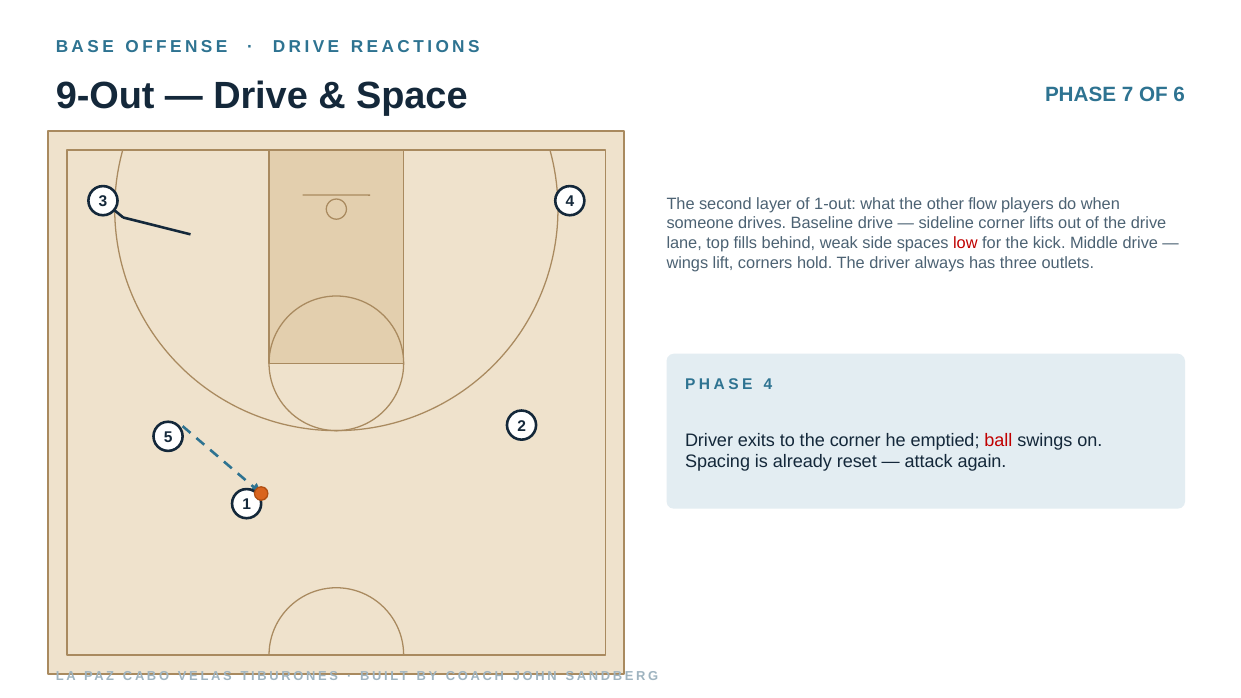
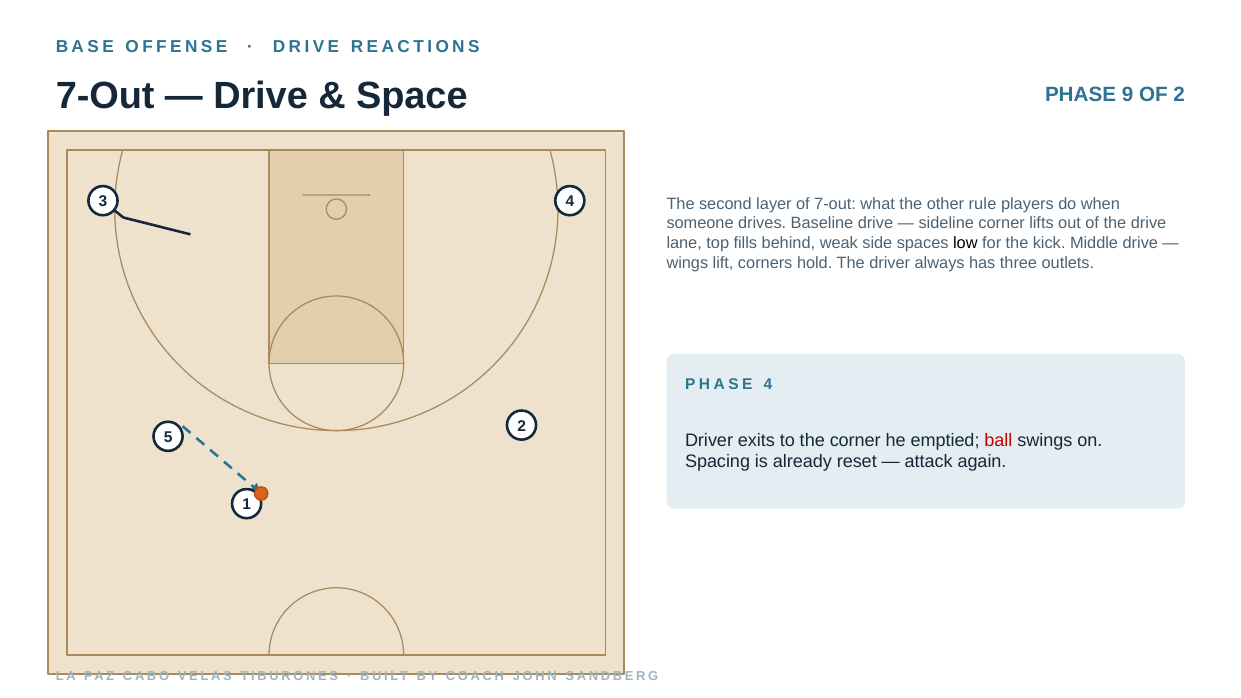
9-Out: 9-Out -> 7-Out (105, 96)
7: 7 -> 9 (1128, 94)
OF 6: 6 -> 2 (1179, 94)
of 1-out: 1-out -> 7-out (835, 204)
flow: flow -> rule (982, 204)
low colour: red -> black (965, 243)
